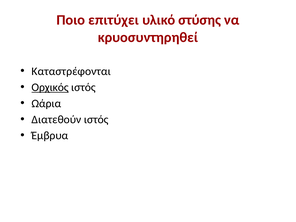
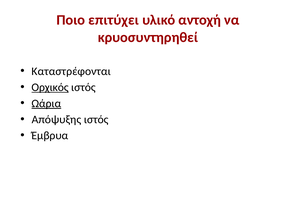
στύσης: στύσης -> αντοχή (200, 20)
Ωάρια underline: none -> present (46, 103)
Διατεθούν: Διατεθούν -> Απόψυξης (56, 120)
